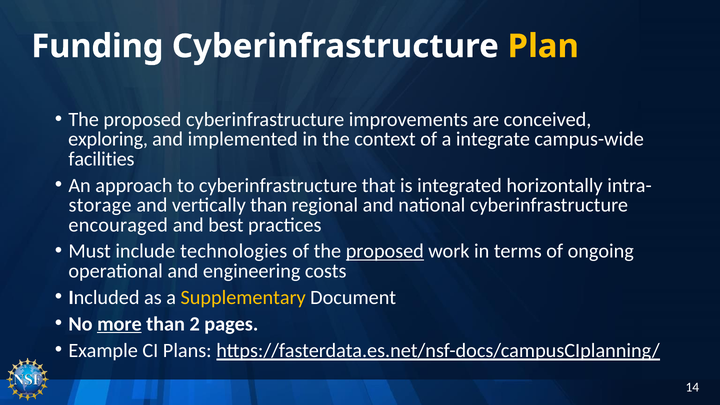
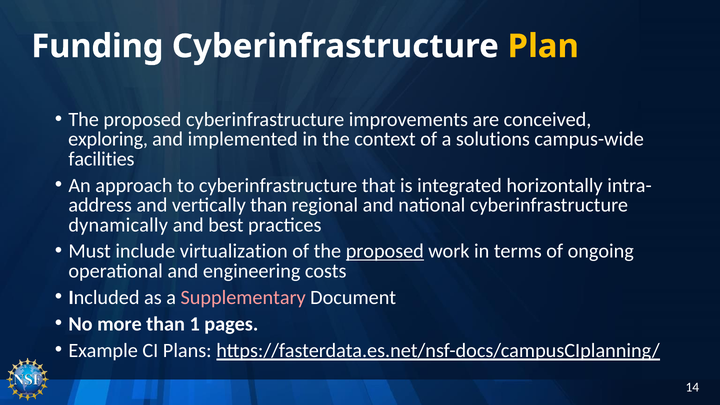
integrate: integrate -> solutions (493, 139)
storage: storage -> address (100, 205)
encouraged: encouraged -> dynamically (118, 225)
technologies: technologies -> virtualization (234, 251)
Supplementary colour: yellow -> pink (243, 297)
more underline: present -> none (119, 324)
2: 2 -> 1 (195, 324)
